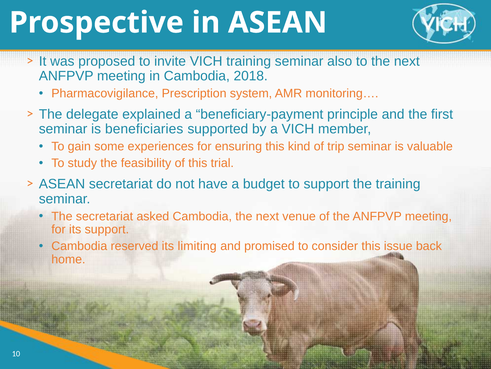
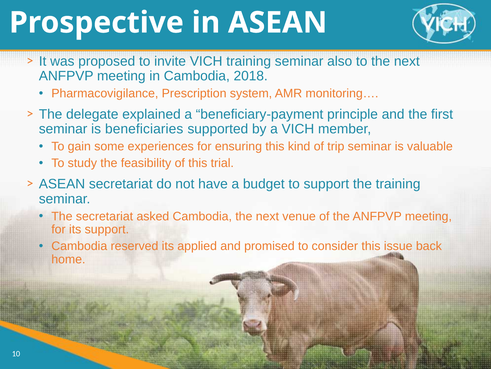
limiting: limiting -> applied (197, 246)
